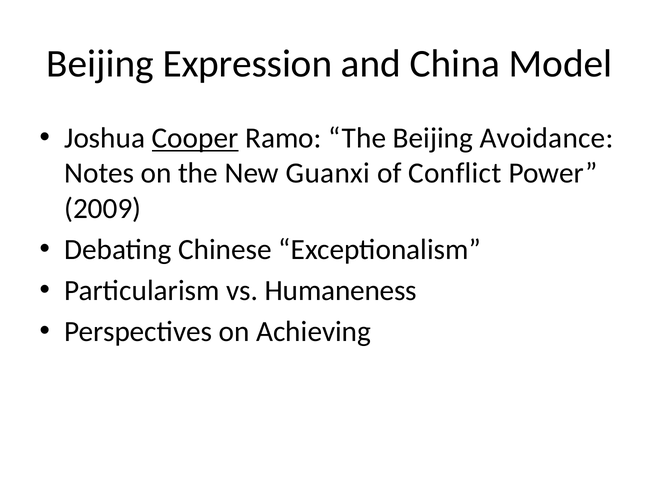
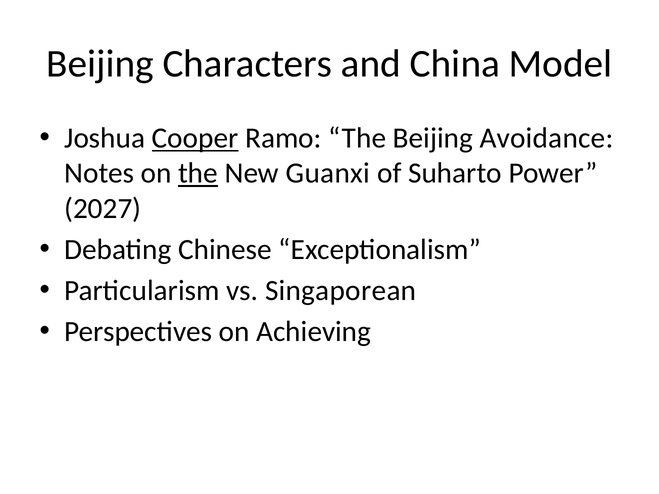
Expression: Expression -> Characters (247, 64)
the underline: none -> present (198, 173)
Conflict: Conflict -> Suharto (455, 173)
2009: 2009 -> 2027 (103, 209)
Humaneness: Humaneness -> Singaporean (341, 291)
